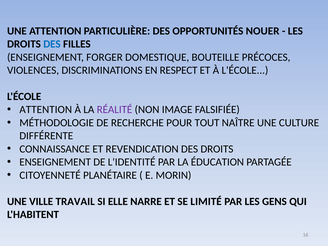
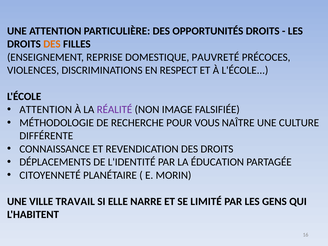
OPPORTUNITÉS NOUER: NOUER -> DROITS (263, 31)
DES colour: blue -> orange (52, 44)
FORGER: FORGER -> REPRISE (104, 57)
BOUTEILLE: BOUTEILLE -> PAUVRETÉ (215, 57)
TOUT: TOUT -> VOUS (207, 123)
ENSEIGNEMENT: ENSEIGNEMENT -> DÉPLACEMENTS (55, 162)
